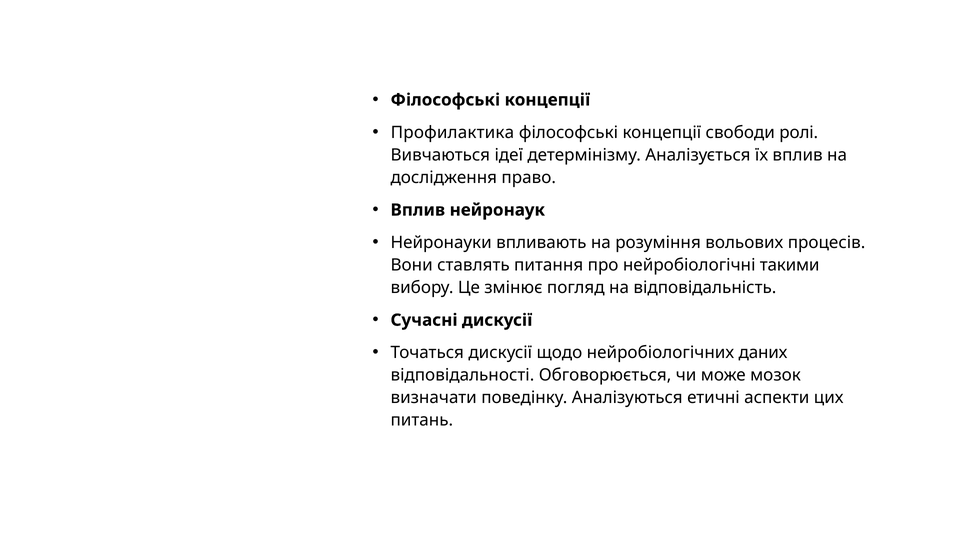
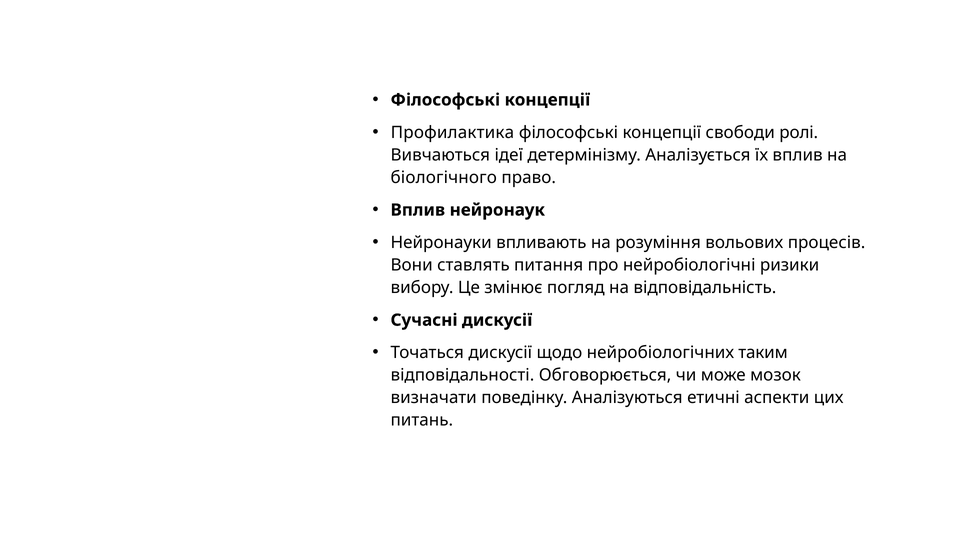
дослідження: дослідження -> біологічного (444, 177)
такими: такими -> ризики (790, 265)
даних: даних -> таким (763, 352)
